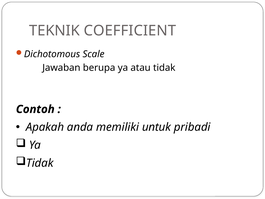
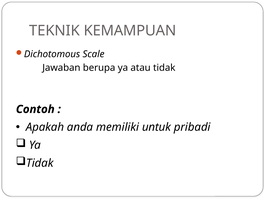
COEFFICIENT: COEFFICIENT -> KEMAMPUAN (130, 31)
